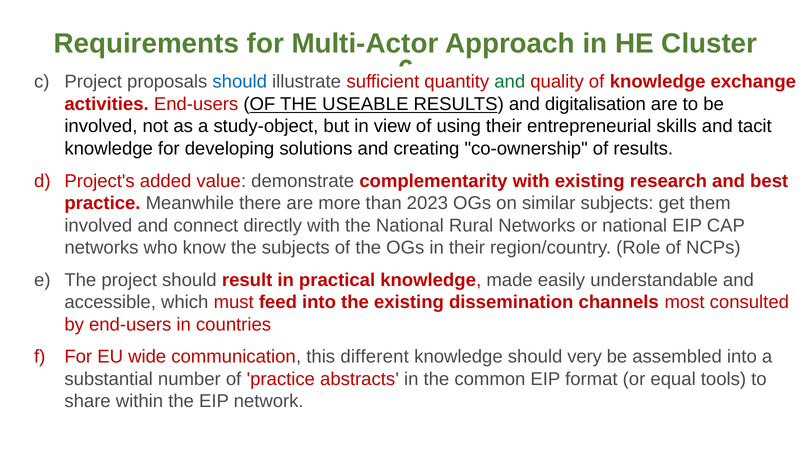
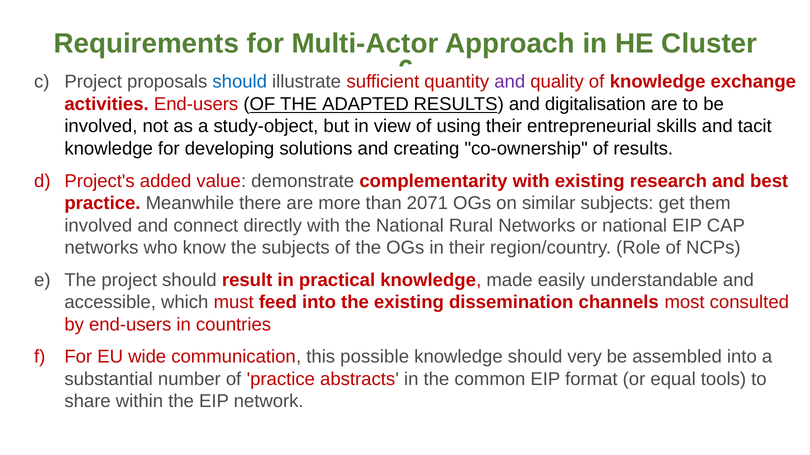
and colour: green -> purple (510, 82)
USEABLE: USEABLE -> ADAPTED (366, 104)
2023: 2023 -> 2071 (427, 203)
different: different -> possible (375, 357)
